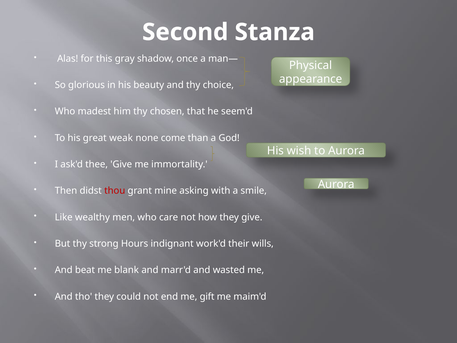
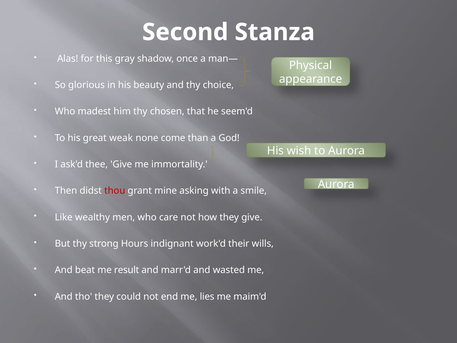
blank: blank -> result (127, 270)
gift: gift -> lies (207, 296)
